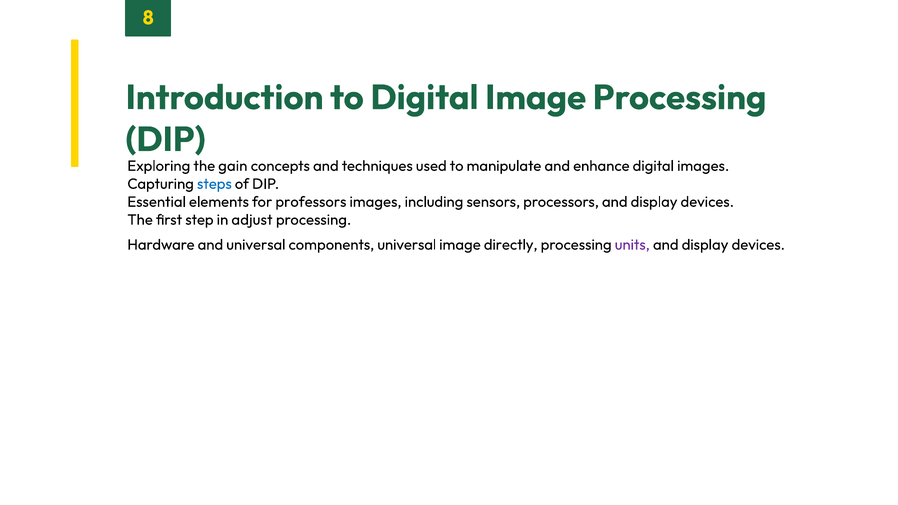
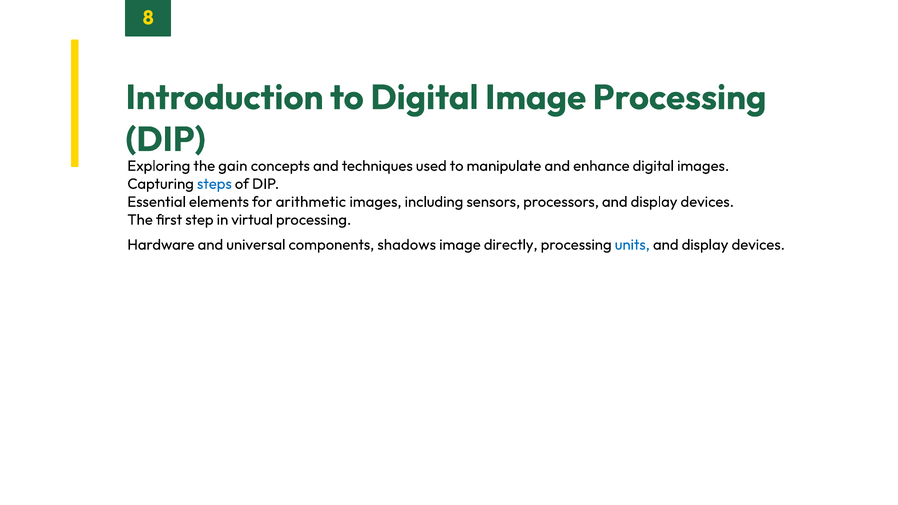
professors: professors -> arithmetic (311, 202)
adjust: adjust -> virtual (252, 220)
components universal: universal -> shadows (407, 245)
units colour: purple -> blue (632, 245)
